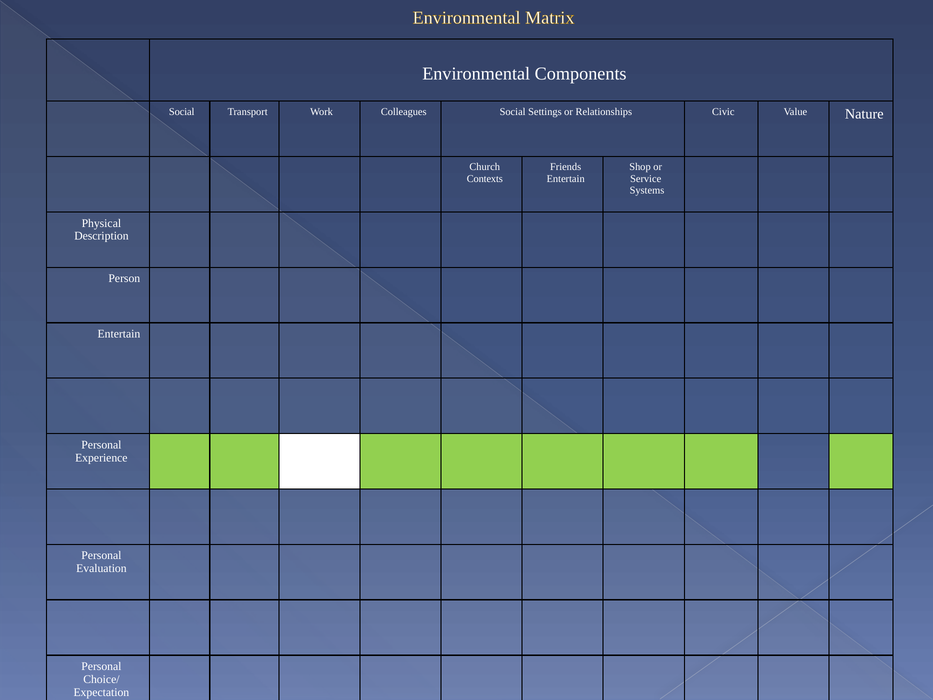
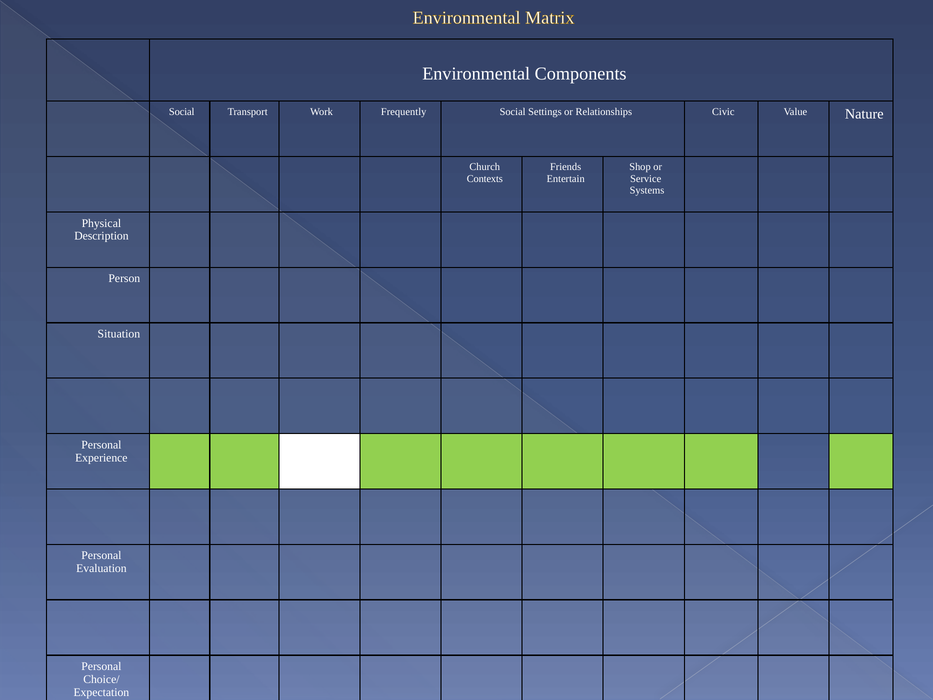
Colleagues: Colleagues -> Frequently (404, 112)
Entertain: Entertain -> Situation (119, 334)
